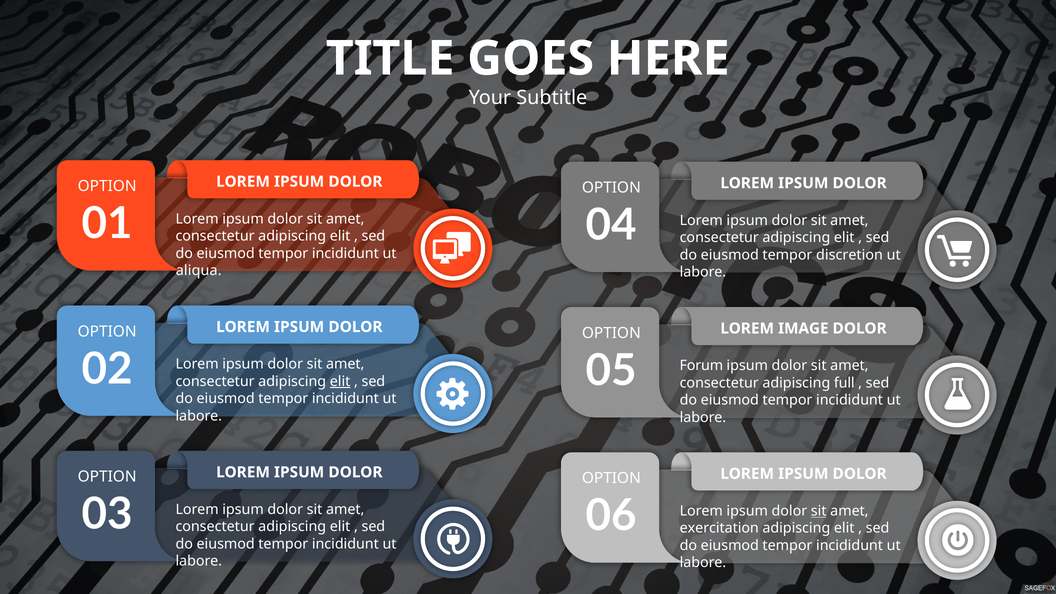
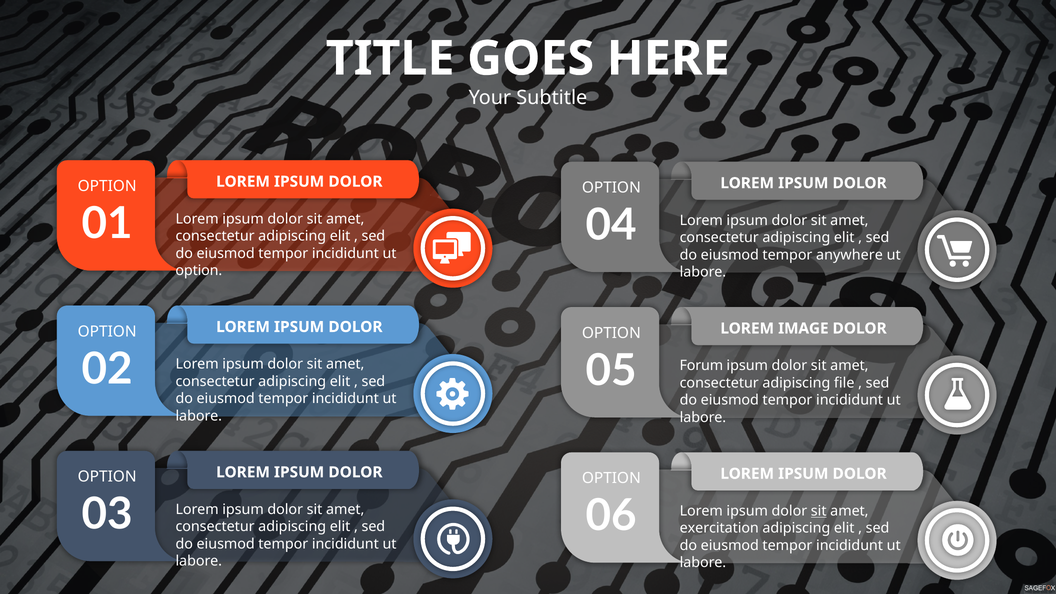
discretion: discretion -> anywhere (850, 255)
aliqua: aliqua -> option (199, 271)
elit underline: present -> none (340, 381)
full: full -> file (844, 383)
